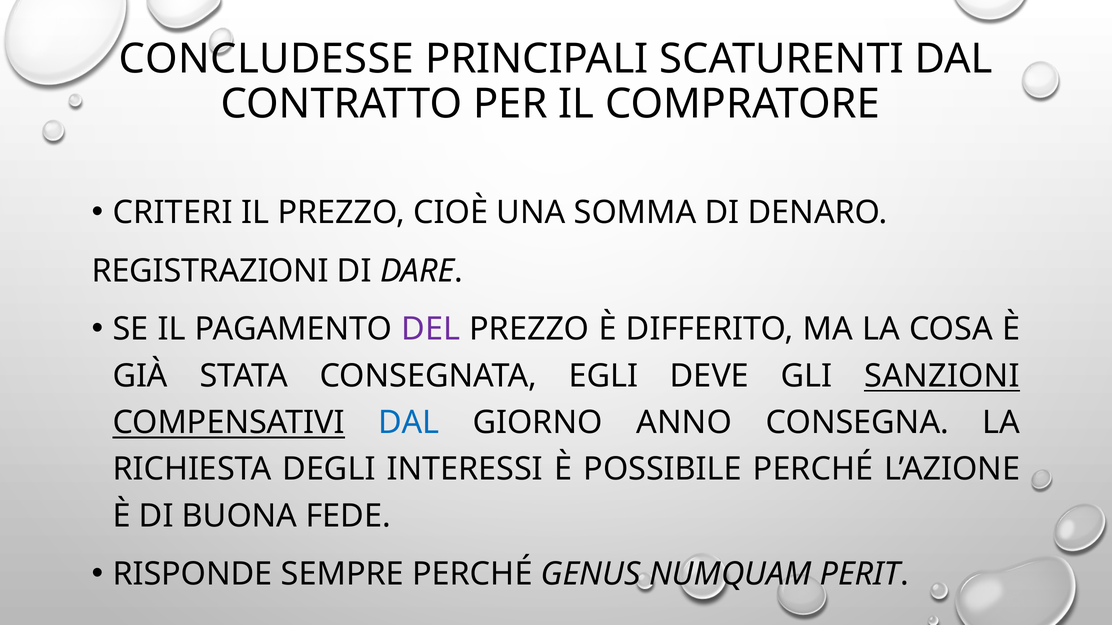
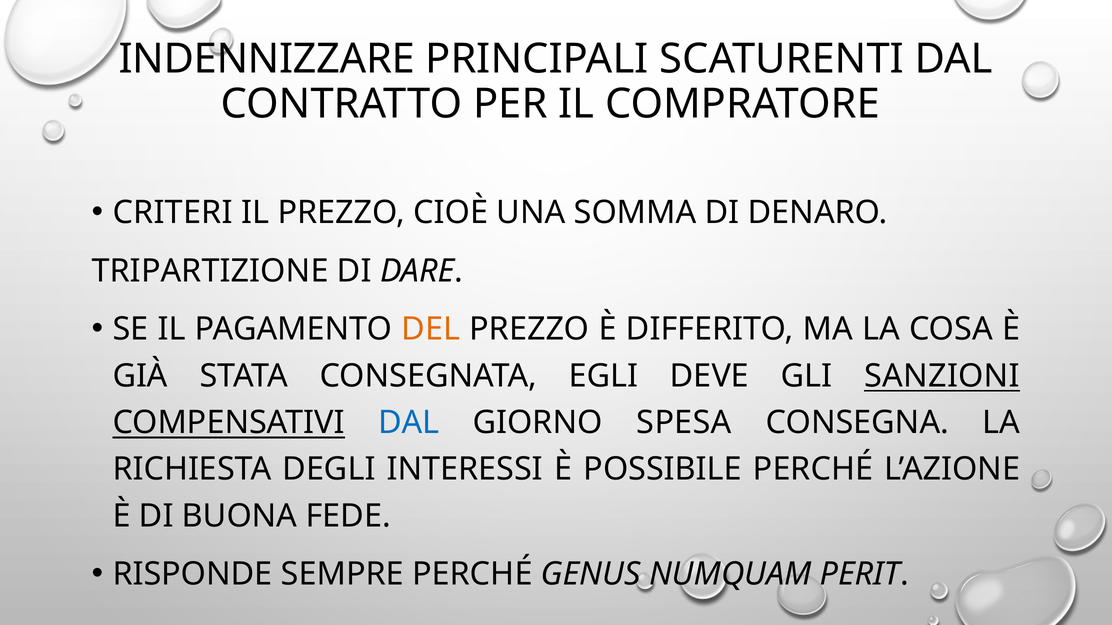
CONCLUDESSE: CONCLUDESSE -> INDENNIZZARE (267, 59)
REGISTRAZIONI: REGISTRAZIONI -> TRIPARTIZIONE (210, 271)
DEL colour: purple -> orange (431, 329)
ANNO: ANNO -> SPESA (684, 423)
